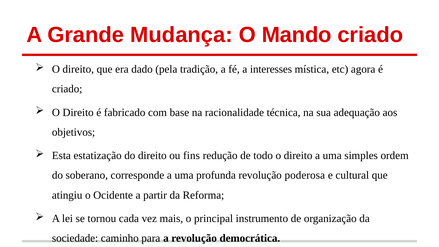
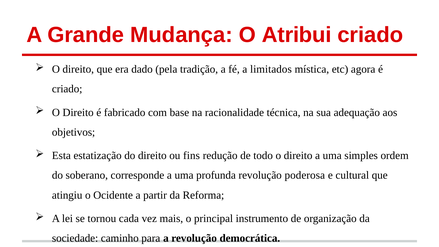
Mando: Mando -> Atribui (297, 35)
interesses: interesses -> limitados (271, 69)
